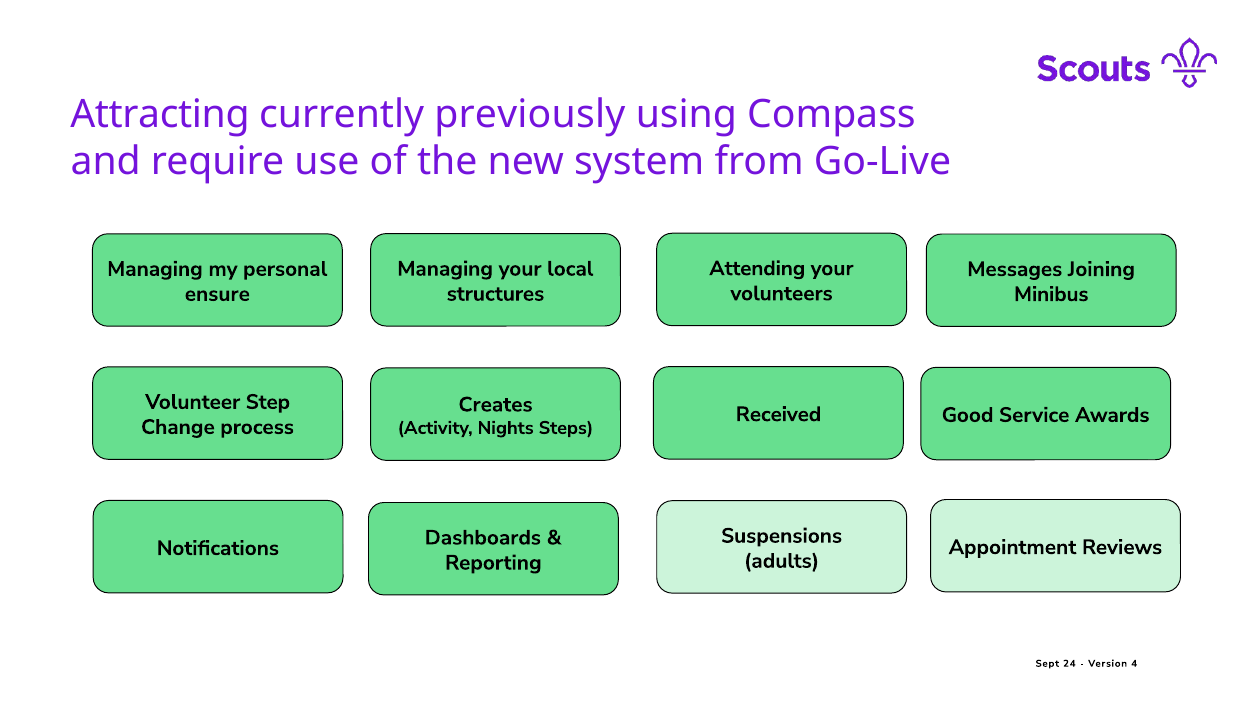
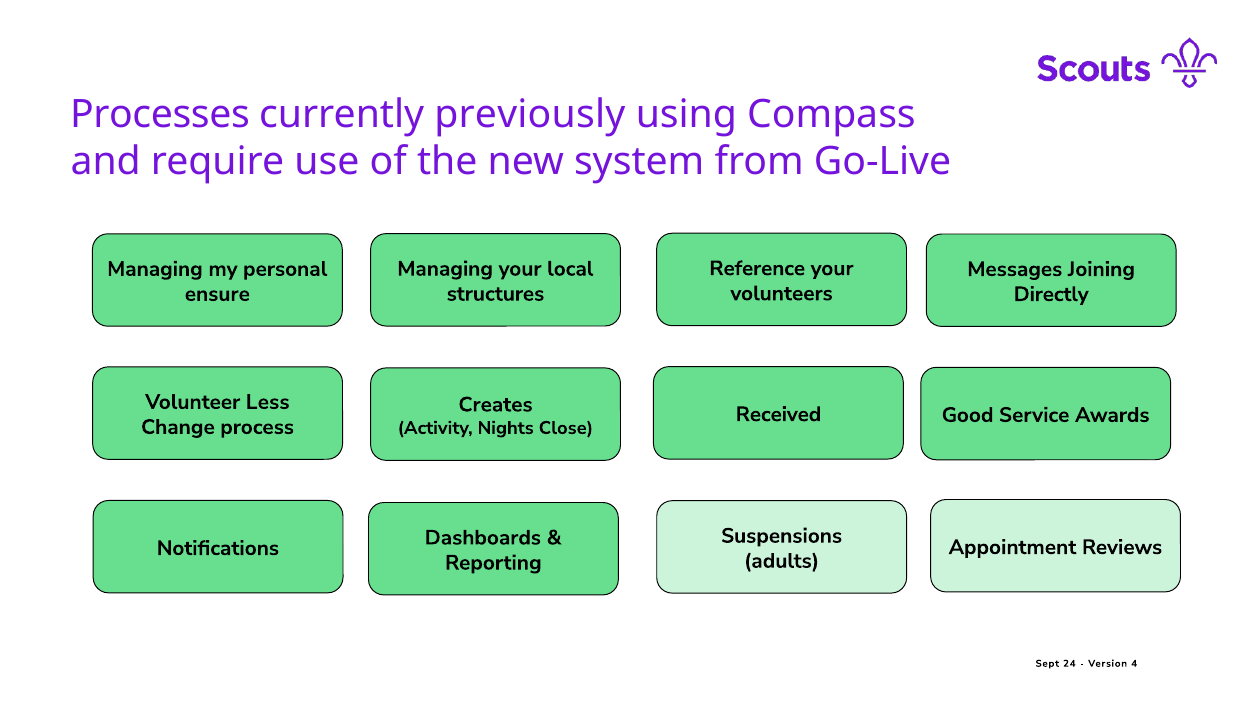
Attracting: Attracting -> Processes (160, 114)
Attending: Attending -> Reference (757, 268)
Minibus: Minibus -> Directly (1051, 294)
Step: Step -> Less (268, 402)
Steps: Steps -> Close (566, 428)
